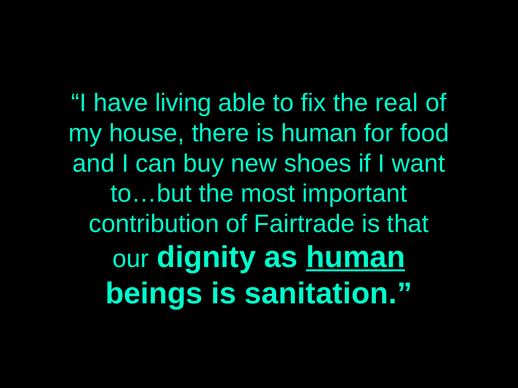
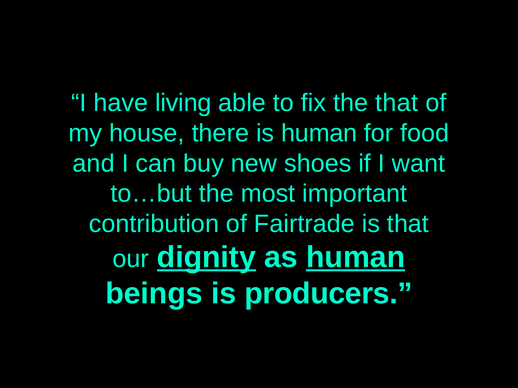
the real: real -> that (397, 103)
dignity underline: none -> present (206, 258)
sanitation: sanitation -> producers (329, 294)
